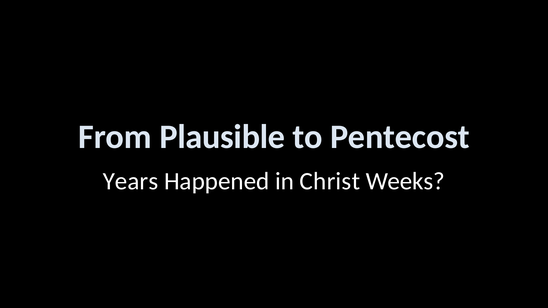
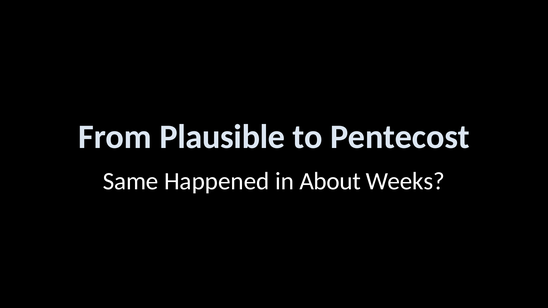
Years: Years -> Same (131, 181)
Christ: Christ -> About (330, 181)
